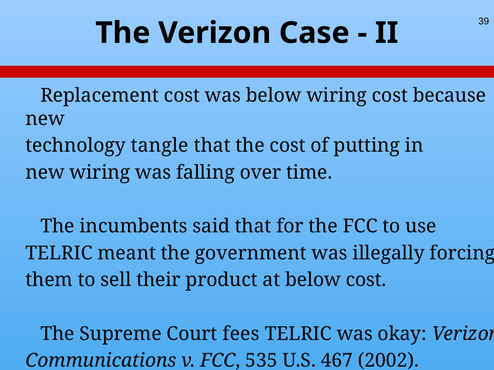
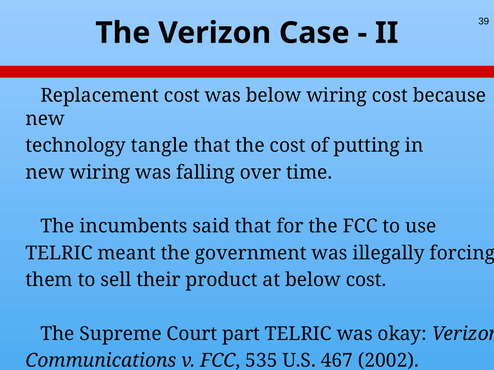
fees: fees -> part (241, 334)
